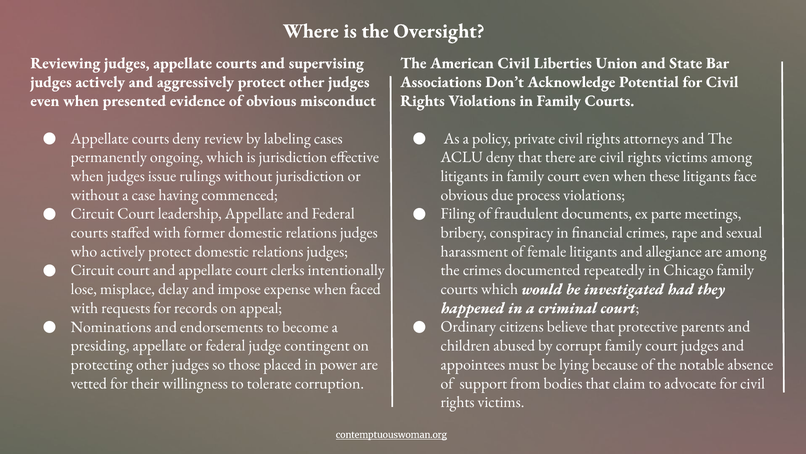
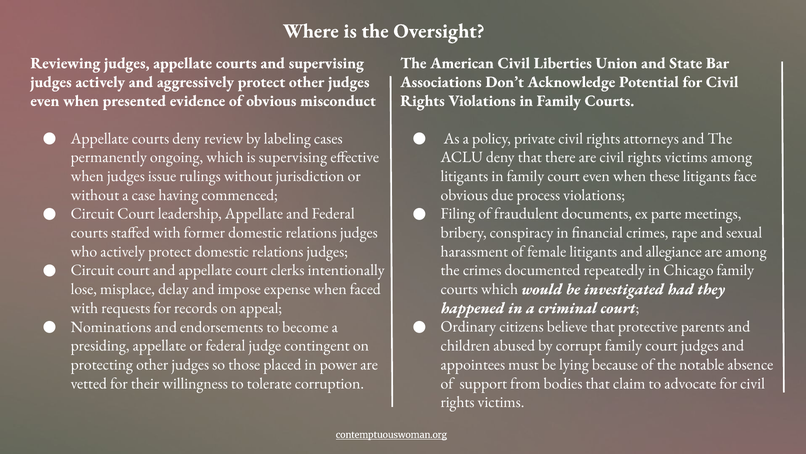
is jurisdiction: jurisdiction -> supervising (293, 157)
